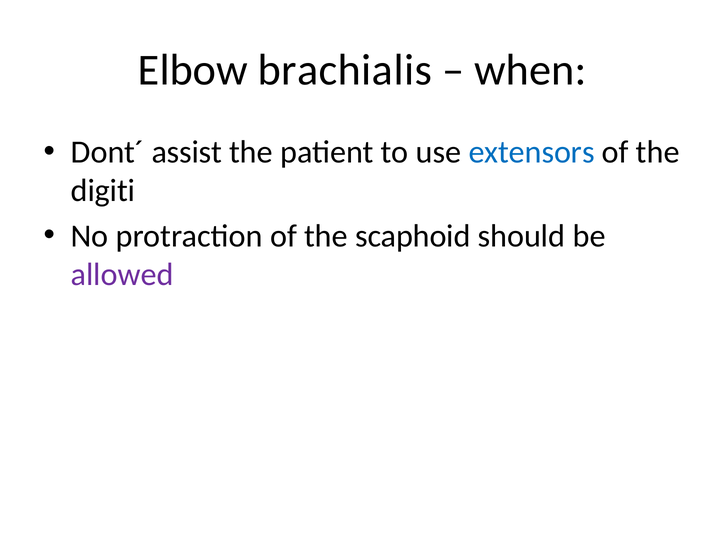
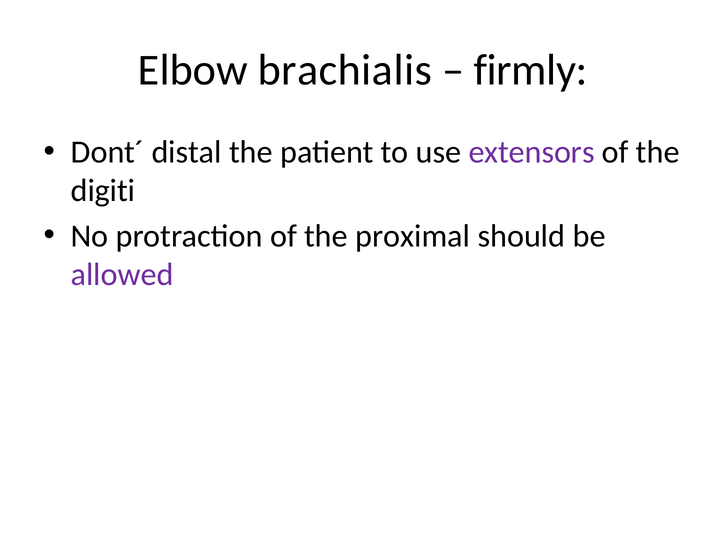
when: when -> firmly (531, 70)
assist: assist -> distal (187, 152)
extensors colour: blue -> purple (532, 152)
scaphoid: scaphoid -> proximal (413, 236)
